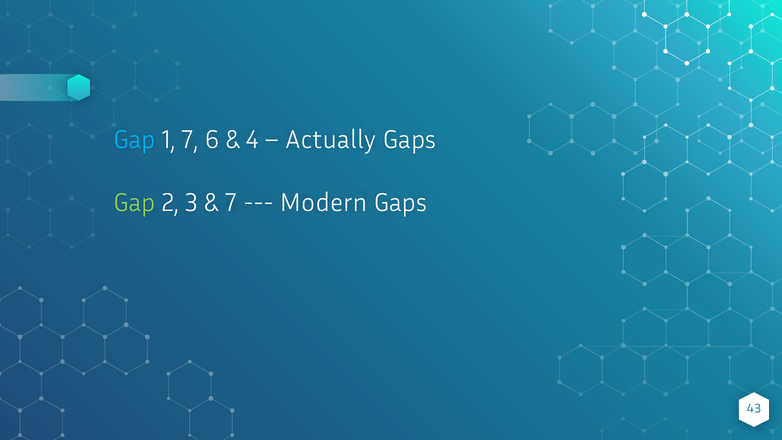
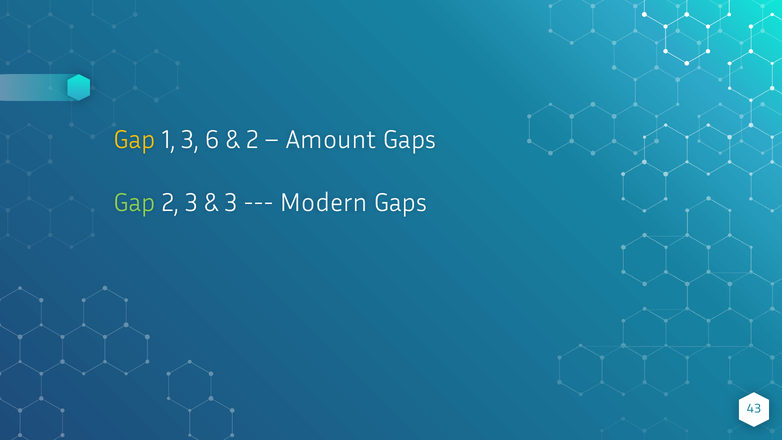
Gap colour: light blue -> yellow (134, 140)
1 7: 7 -> 3 (190, 140)
4: 4 -> 2 (252, 140)
Actually: Actually -> Amount (331, 140)
7: 7 -> 3 (231, 202)
